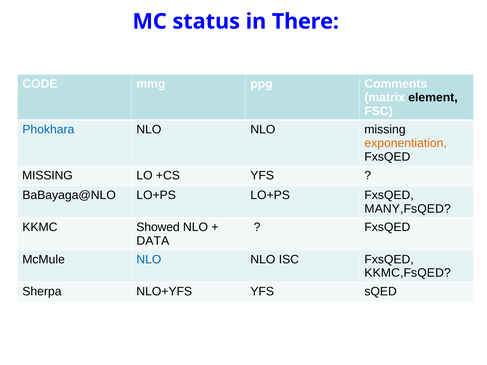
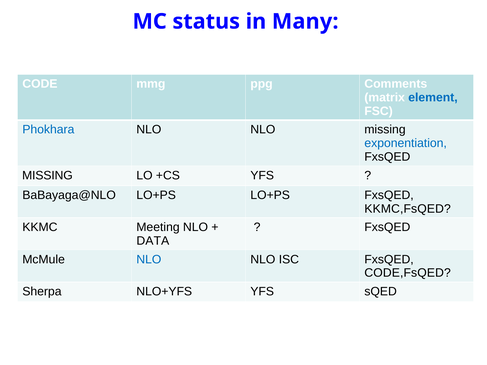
There: There -> Many (305, 21)
element colour: black -> blue (433, 98)
exponentiation colour: orange -> blue (406, 143)
MANY,FsQED: MANY,FsQED -> KKMC,FsQED (408, 209)
Showed: Showed -> Meeting (158, 227)
KKMC,FsQED: KKMC,FsQED -> CODE,FsQED (408, 273)
